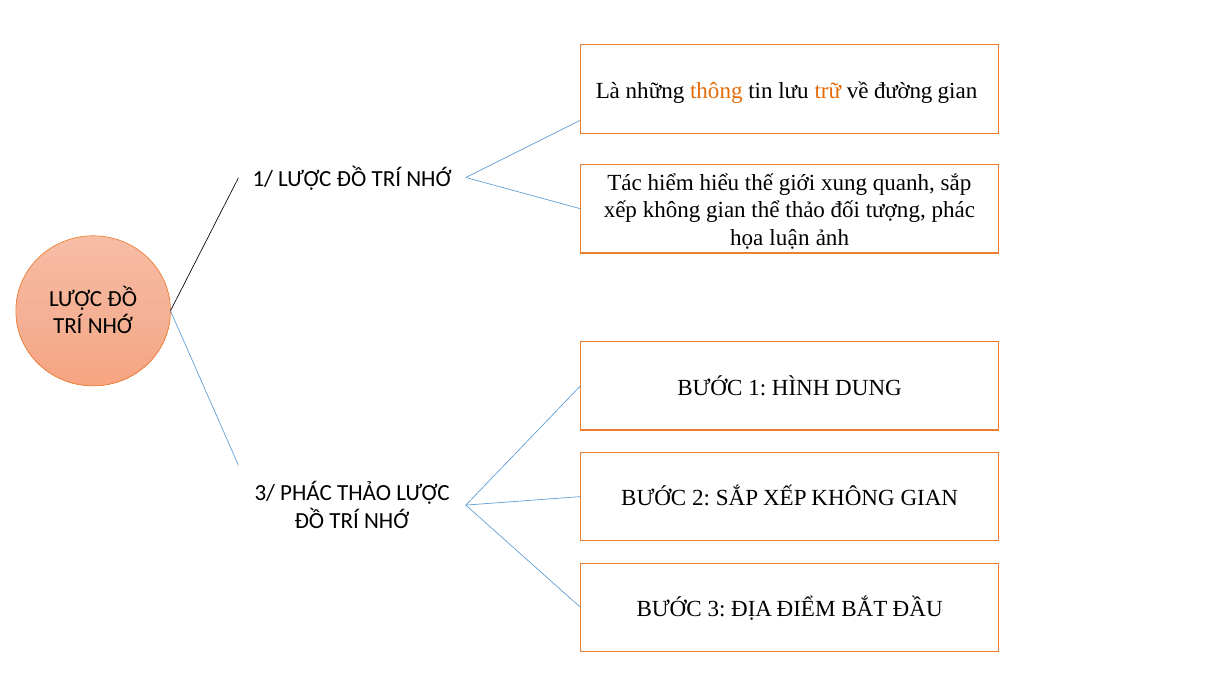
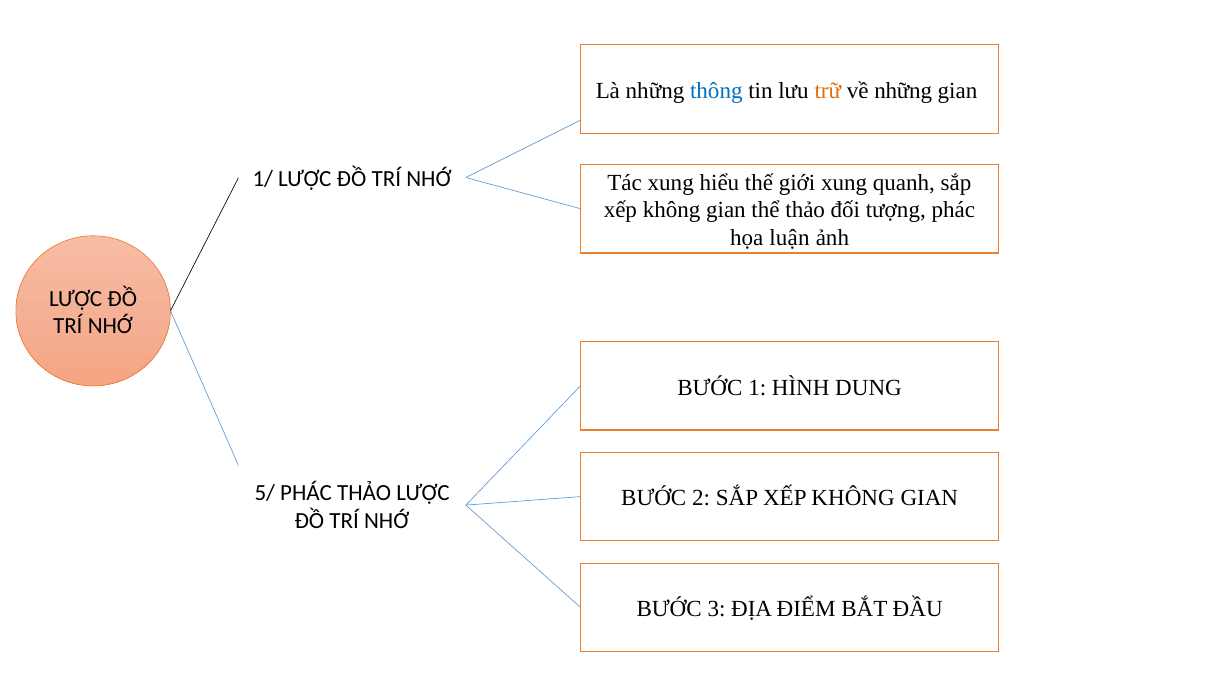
thông colour: orange -> blue (716, 91)
về đường: đường -> những (903, 91)
Tác hiểm: hiểm -> xung (671, 183)
3/: 3/ -> 5/ (265, 493)
